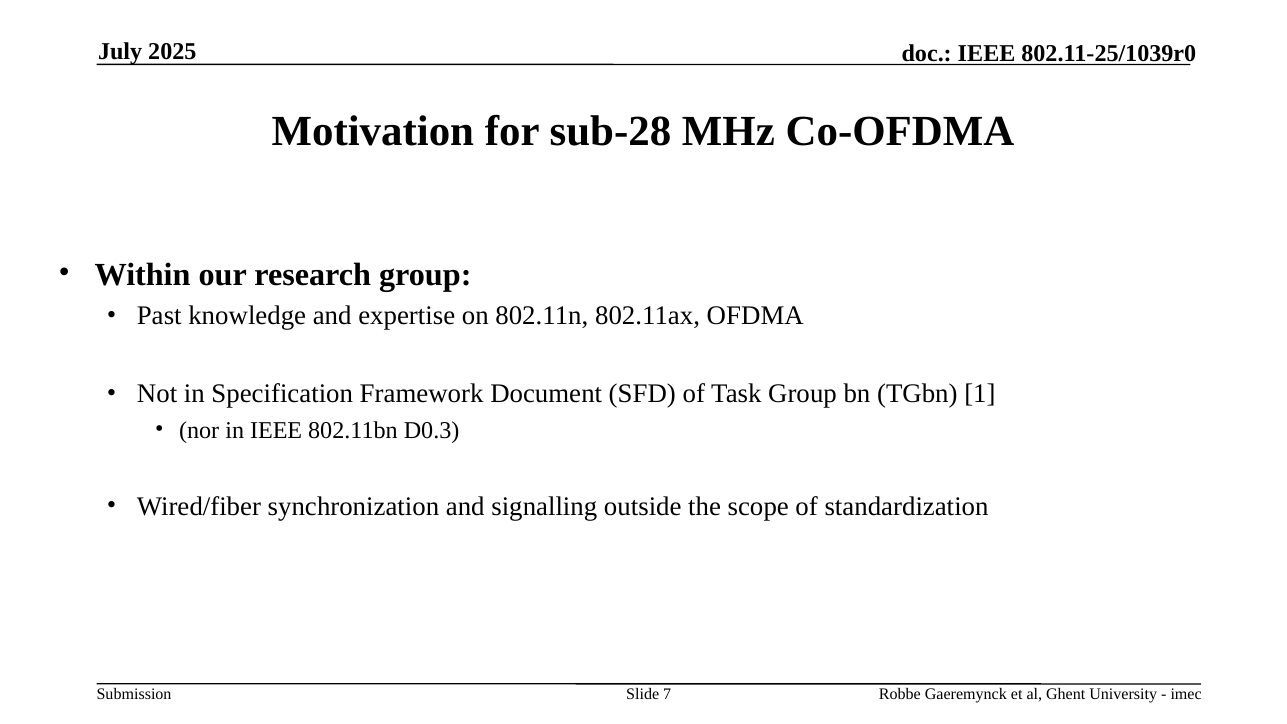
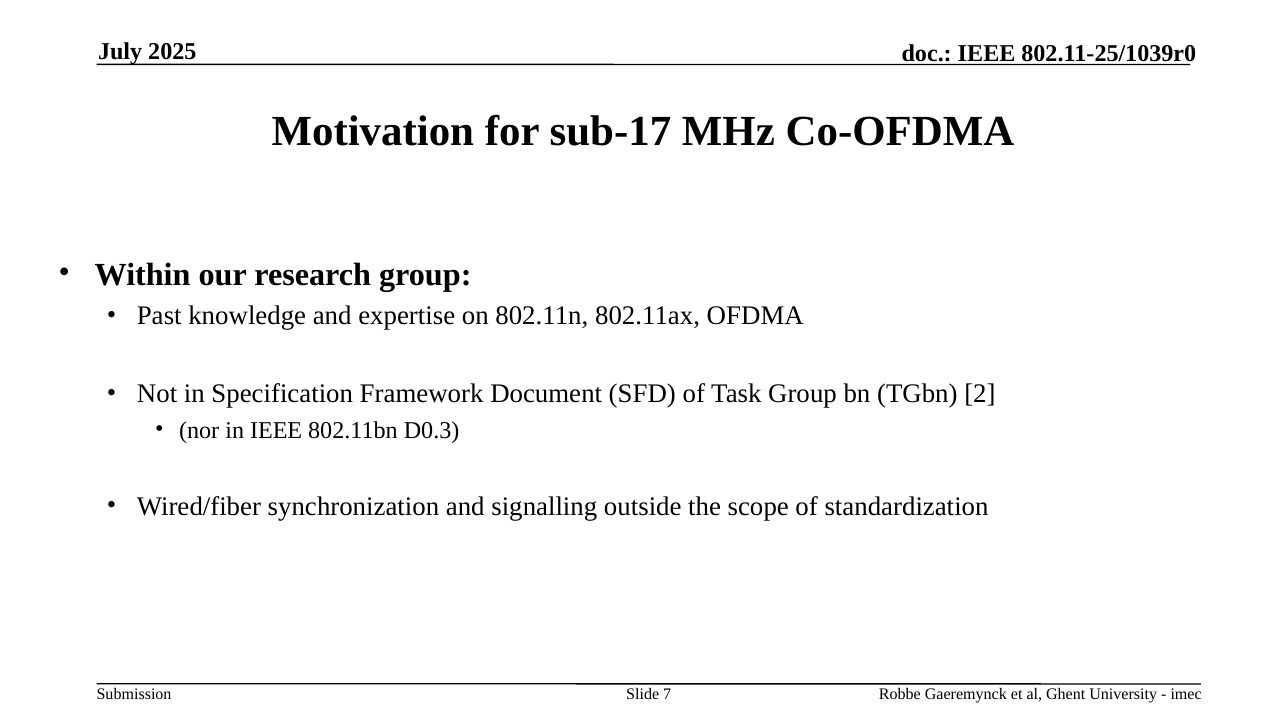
sub-28: sub-28 -> sub-17 (610, 132)
1: 1 -> 2 (980, 394)
